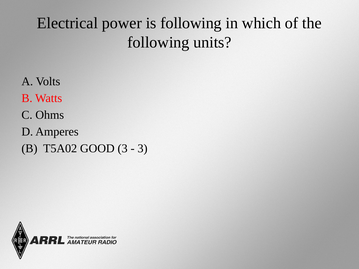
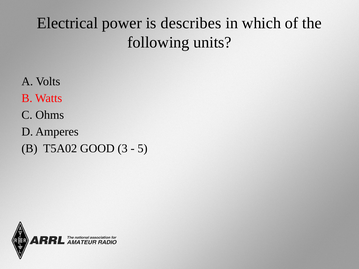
is following: following -> describes (191, 23)
3: 3 -> 5 (143, 149)
